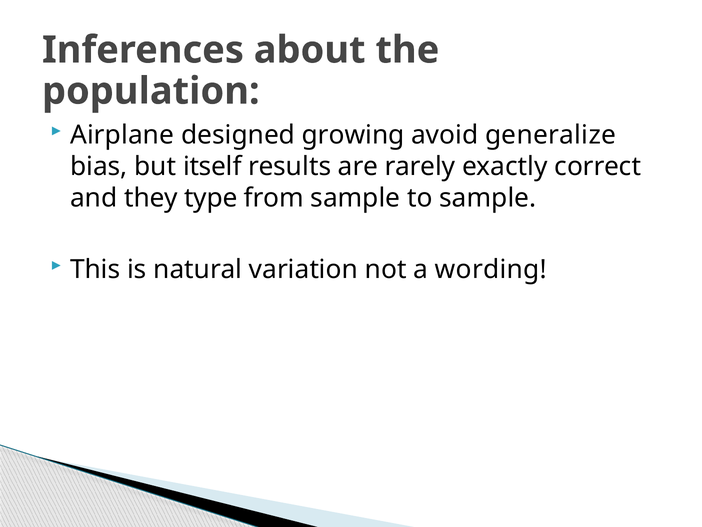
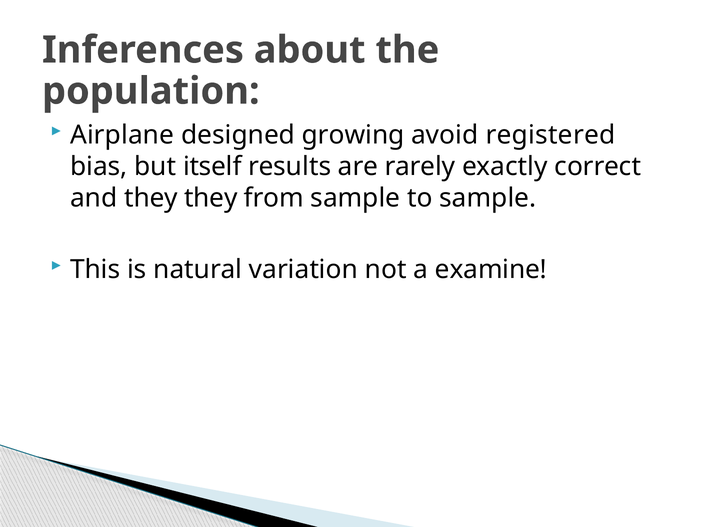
generalize: generalize -> registered (551, 135)
they type: type -> they (211, 198)
wording: wording -> examine (491, 269)
